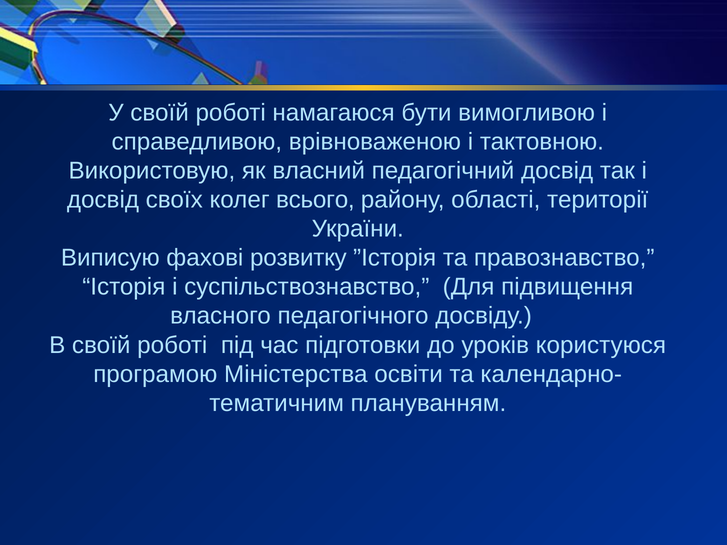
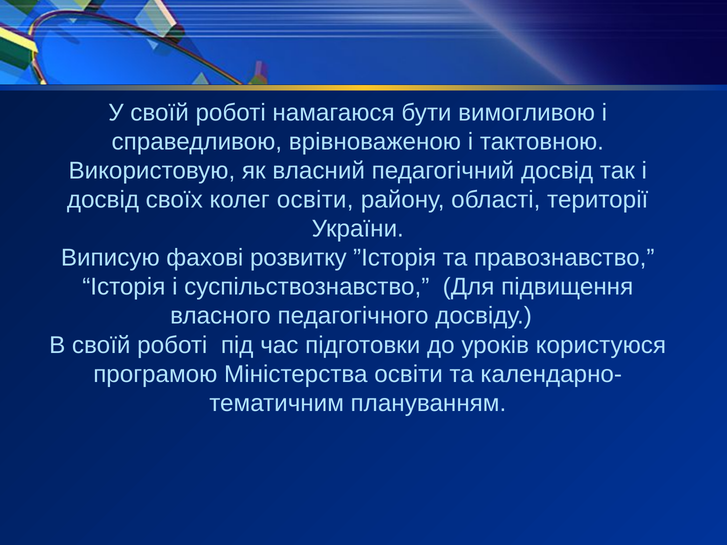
колег всього: всього -> освіти (315, 200)
